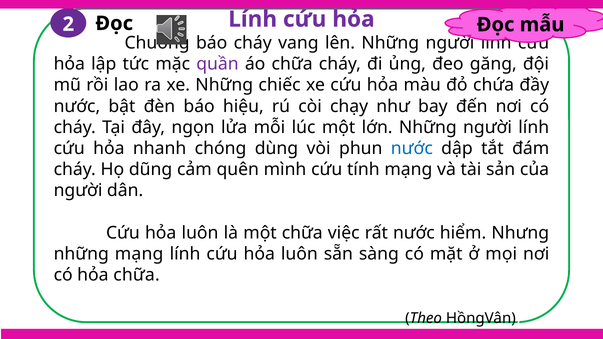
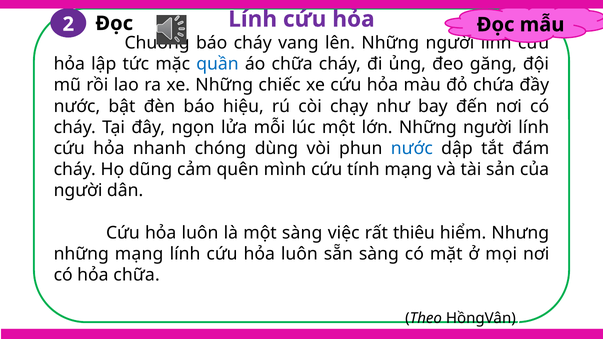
quần colour: purple -> blue (218, 64)
một chữa: chữa -> sàng (302, 233)
rất nước: nước -> thiêu (414, 233)
